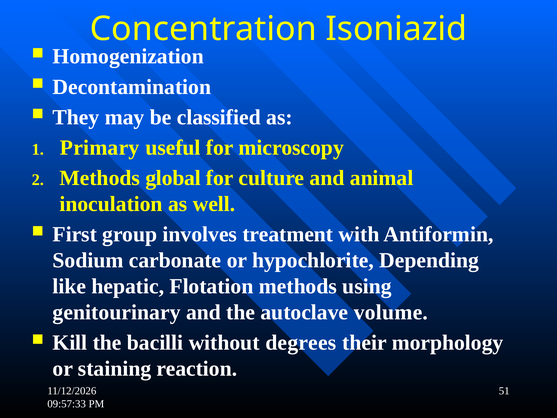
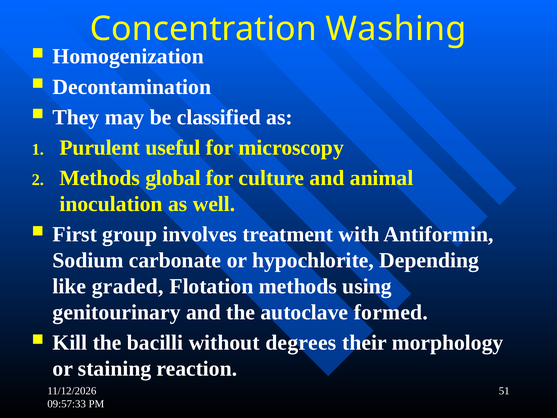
Isoniazid: Isoniazid -> Washing (396, 29)
Primary: Primary -> Purulent (100, 148)
hepatic: hepatic -> graded (128, 286)
volume: volume -> formed (391, 312)
